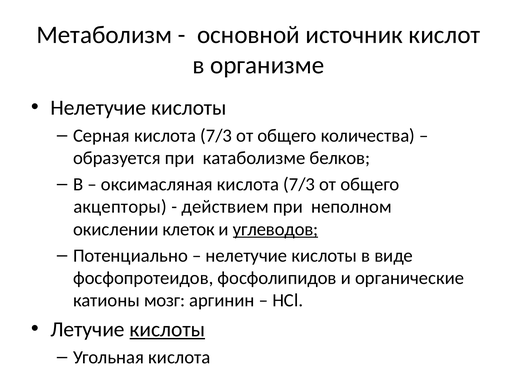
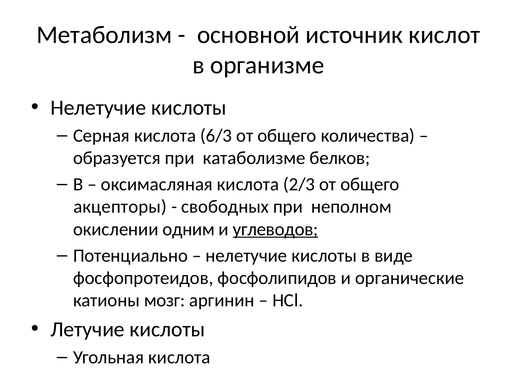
Серная кислота 7/3: 7/3 -> 6/3 (216, 135)
оксимасляная кислота 7/3: 7/3 -> 2/3 (299, 184)
действием: действием -> свободных (225, 207)
клеток: клеток -> одним (189, 229)
кислоты underline: present -> none (167, 329)
